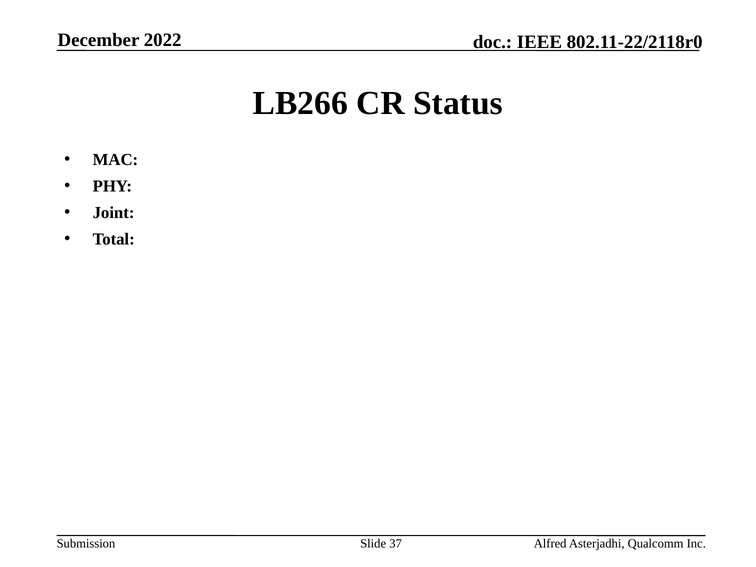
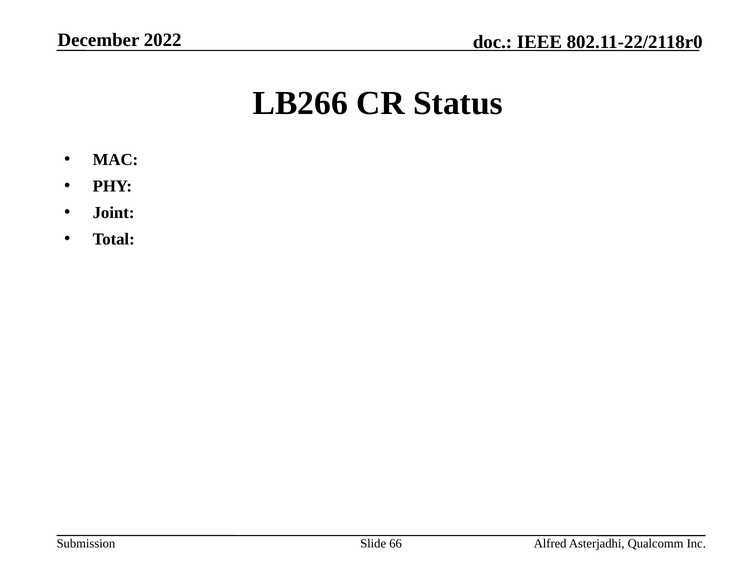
37: 37 -> 66 (396, 544)
